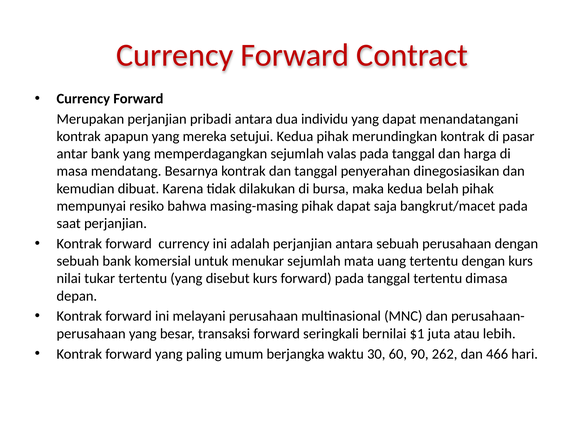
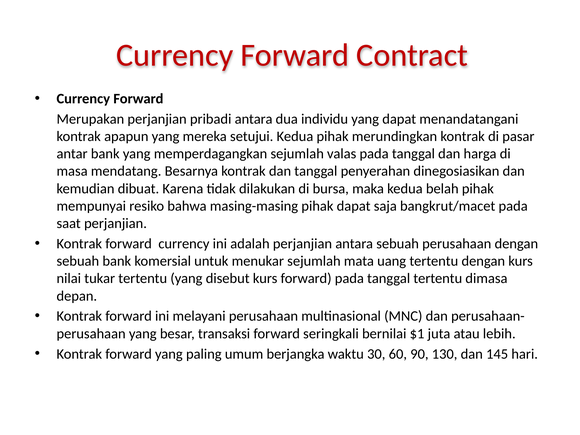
262: 262 -> 130 (445, 354)
466: 466 -> 145 (497, 354)
